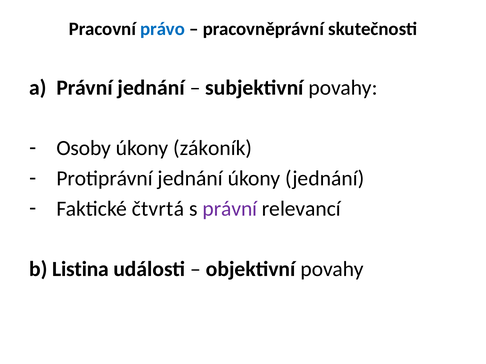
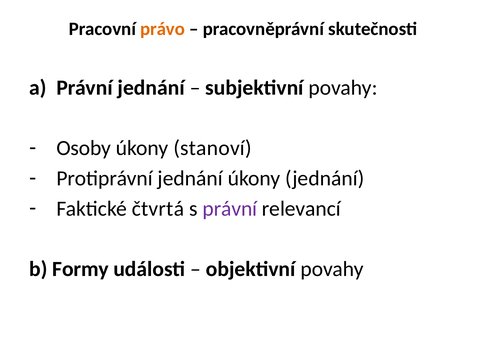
právo colour: blue -> orange (163, 29)
zákoník: zákoník -> stanoví (213, 148)
Listina: Listina -> Formy (80, 269)
